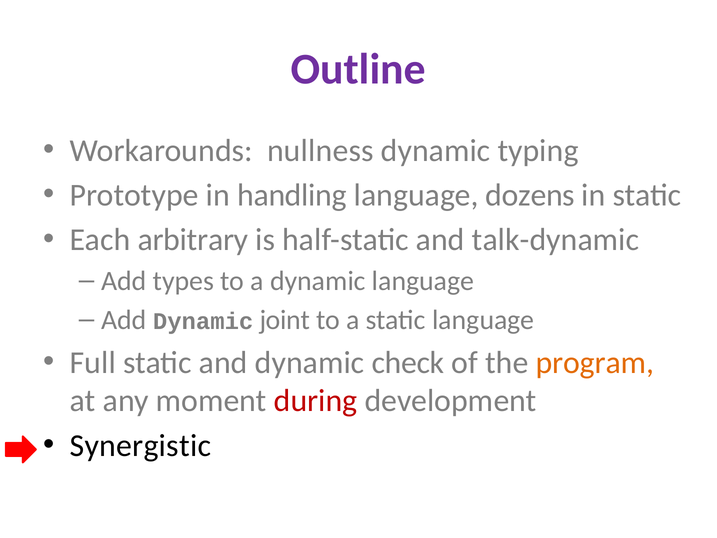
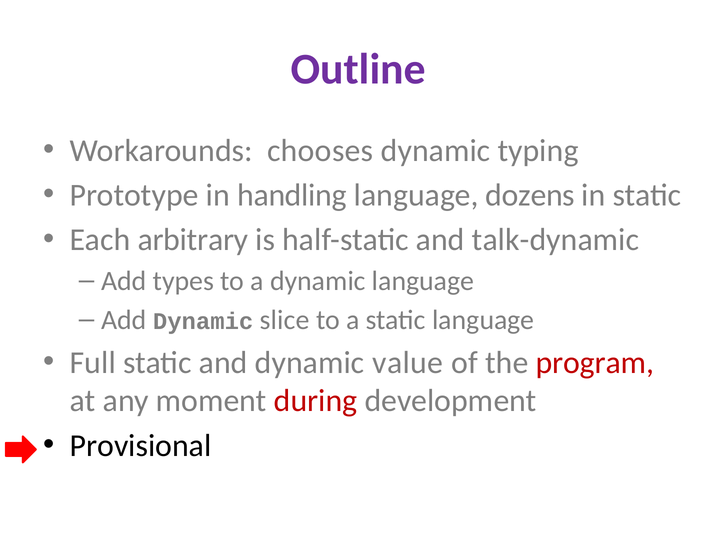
nullness: nullness -> chooses (320, 150)
joint: joint -> slice (285, 320)
check: check -> value (408, 362)
program colour: orange -> red (595, 362)
Synergistic: Synergistic -> Provisional (141, 445)
